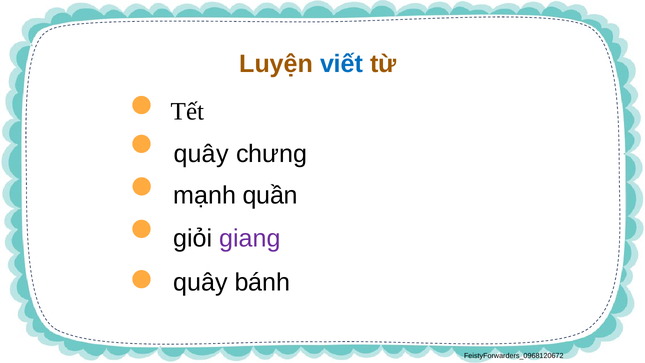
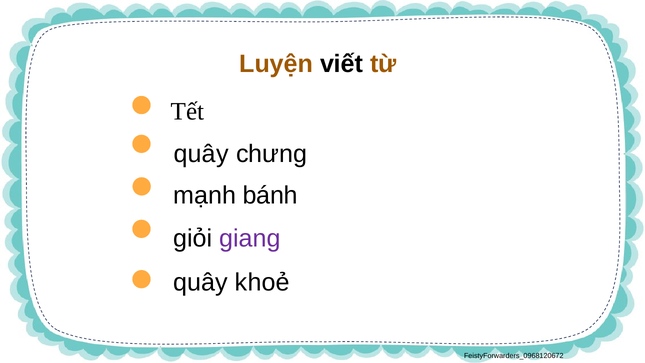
viết colour: blue -> black (342, 64)
quần: quần -> bánh (270, 195)
bánh: bánh -> khoẻ (262, 282)
